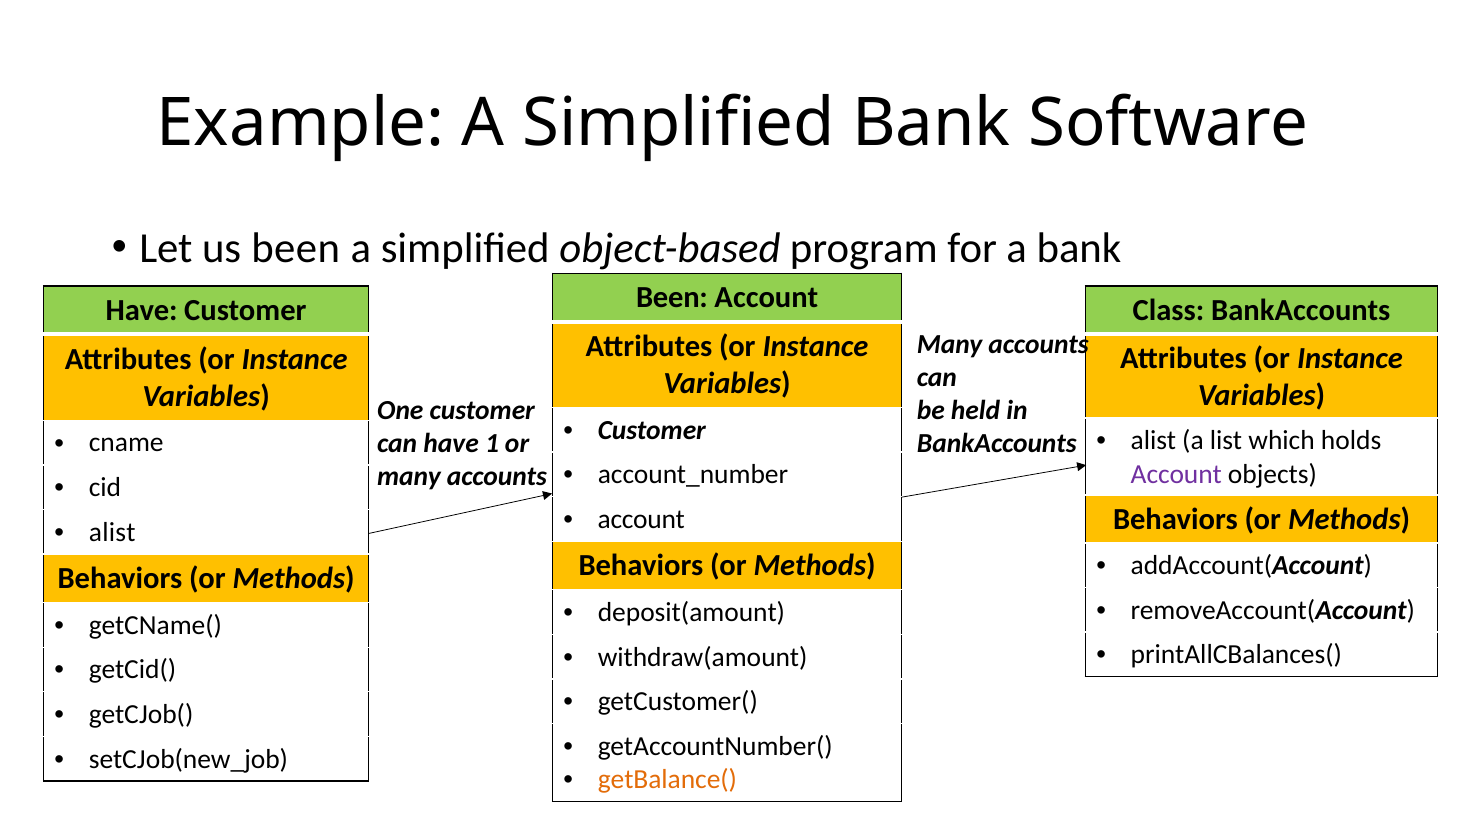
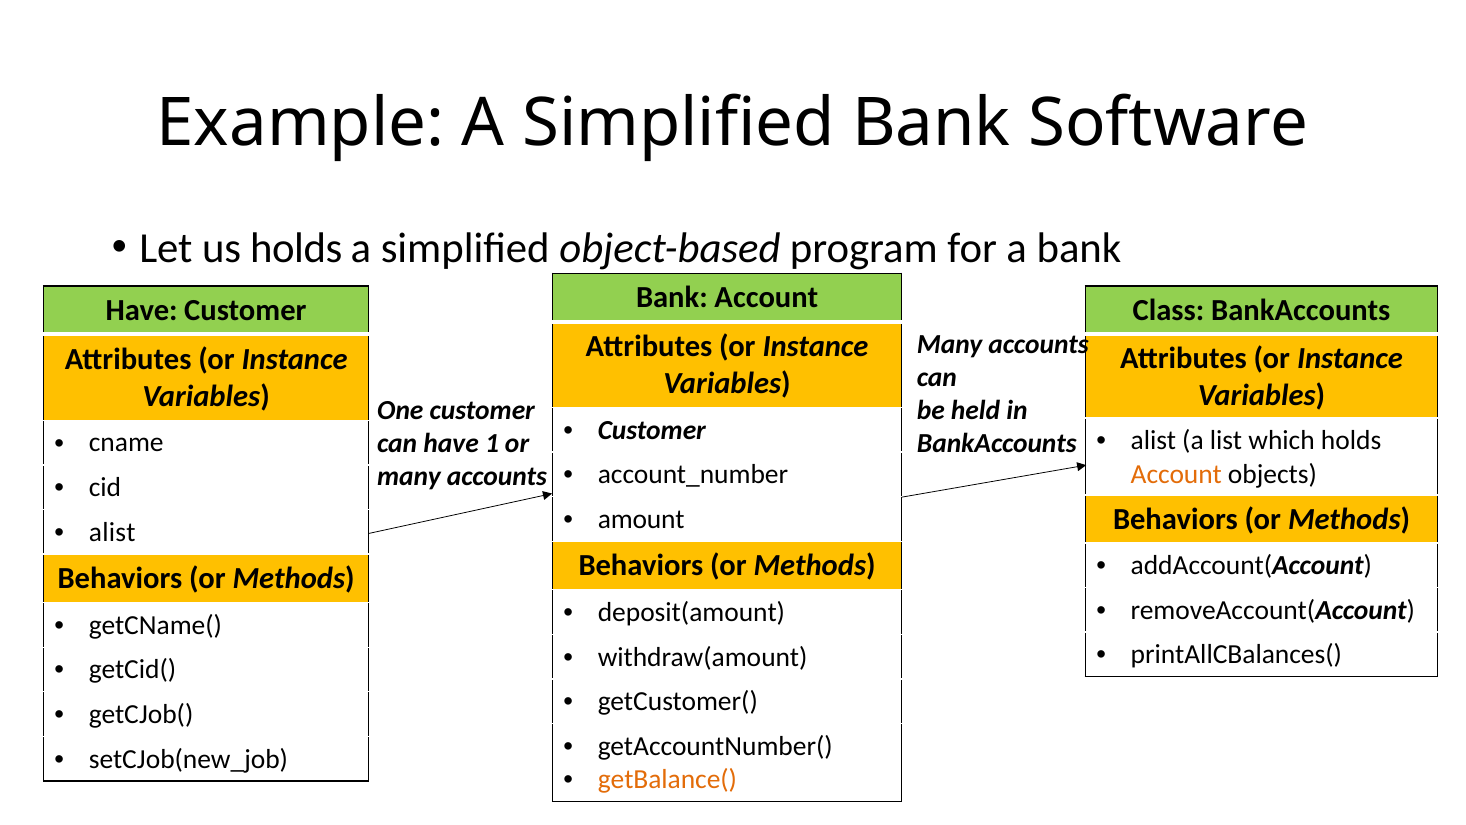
us been: been -> holds (296, 248)
Been: Been -> Bank (672, 298)
Account colour: purple -> orange (1176, 474)
account: account -> amount (641, 519)
